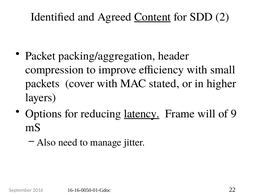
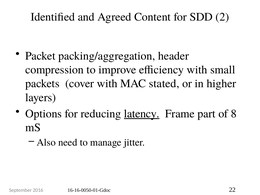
Content underline: present -> none (153, 17)
will: will -> part (207, 114)
9: 9 -> 8 (234, 114)
